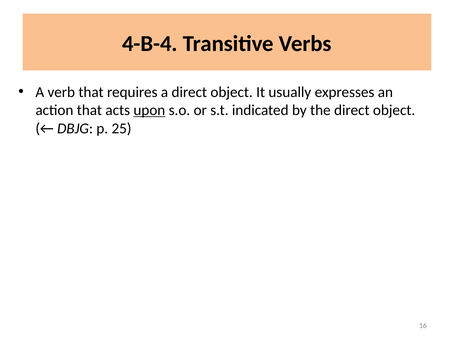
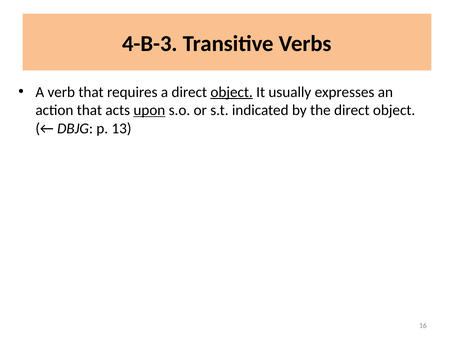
4-B-4: 4-B-4 -> 4-B-3 (150, 44)
object underline: none -> present (232, 92)
25: 25 -> 13 (122, 128)
